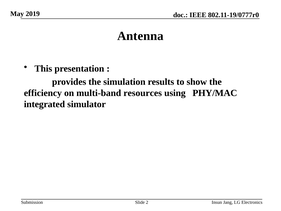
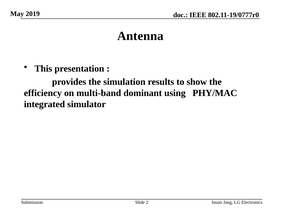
resources: resources -> dominant (143, 93)
